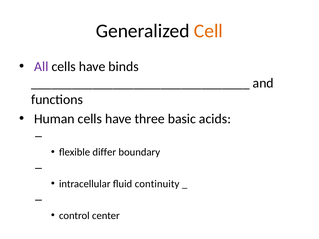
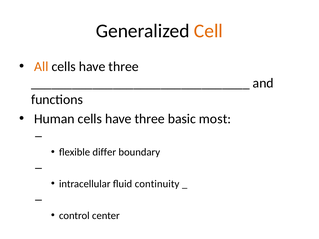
All colour: purple -> orange (41, 67)
binds: binds -> three (124, 67)
acids: acids -> most (215, 119)
